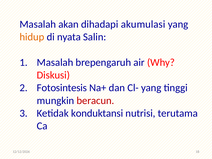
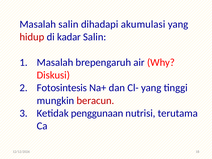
Masalah akan: akan -> salin (68, 24)
hidup colour: orange -> red (32, 37)
nyata: nyata -> kadar (69, 37)
konduktansi: konduktansi -> penggunaan (97, 113)
